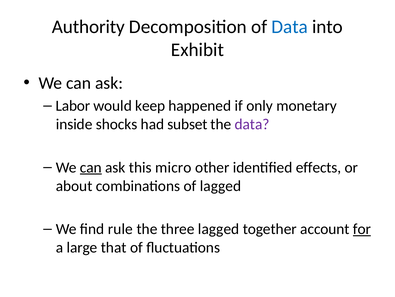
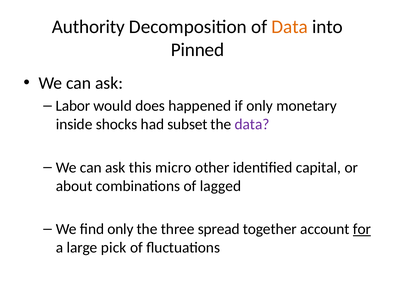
Data colour: blue -> orange (290, 27)
Exhibit: Exhibit -> Pinned (198, 50)
keep: keep -> does (150, 106)
can underline: present -> none (91, 167)
effects: effects -> capital (318, 167)
find rule: rule -> only (120, 229)
three lagged: lagged -> spread (219, 229)
that: that -> pick (114, 247)
